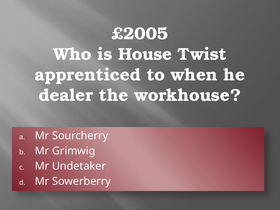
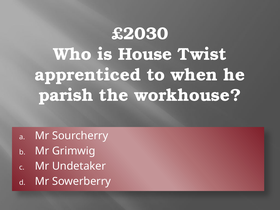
£2005: £2005 -> £2030 (140, 34)
dealer: dealer -> parish (66, 95)
